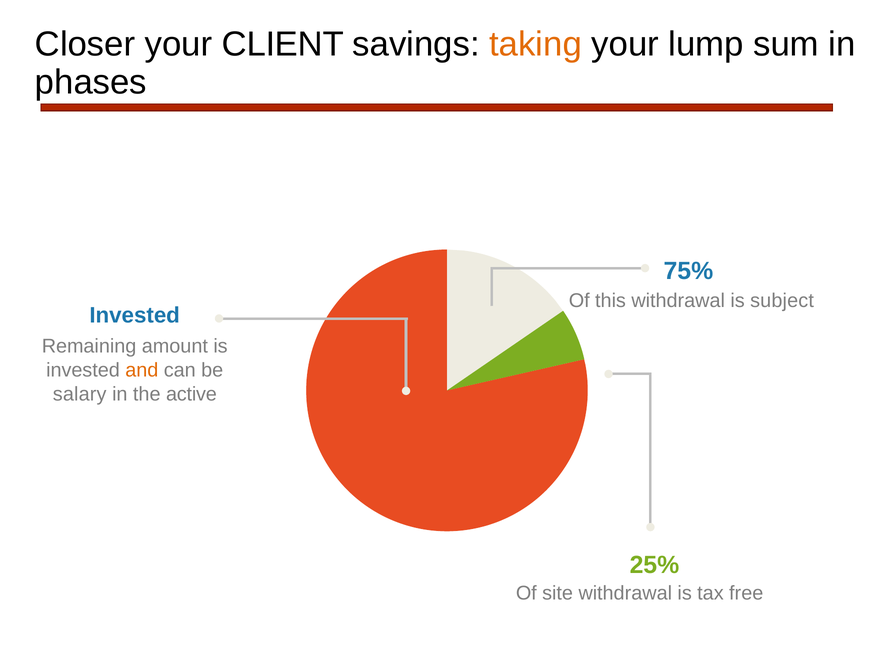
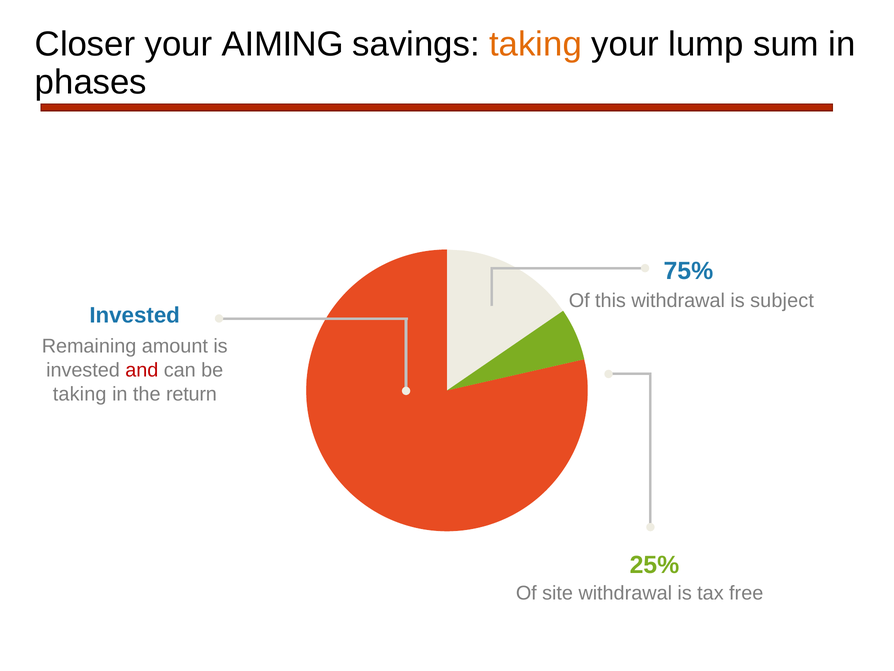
CLIENT: CLIENT -> AIMING (283, 44)
and colour: orange -> red (142, 370)
salary: salary -> taking (80, 394)
active: active -> return (191, 394)
